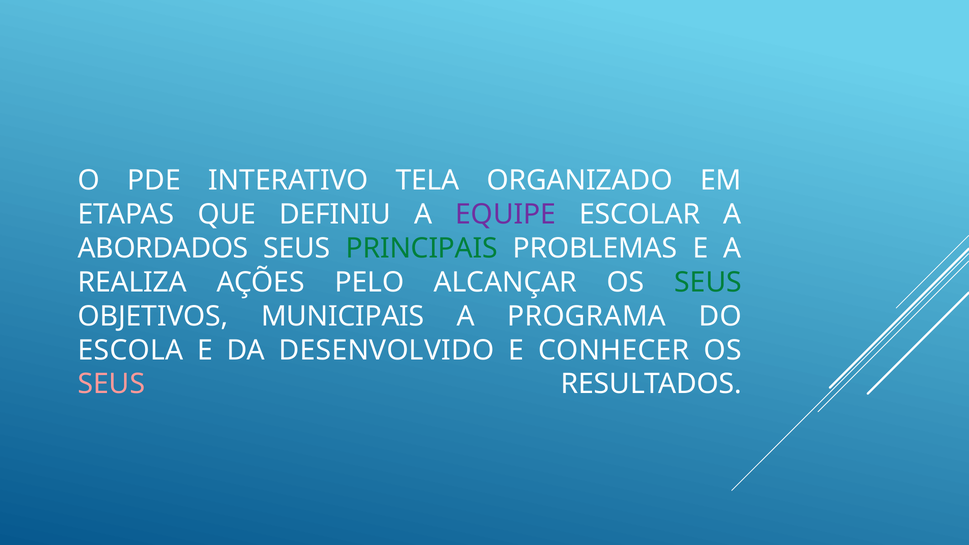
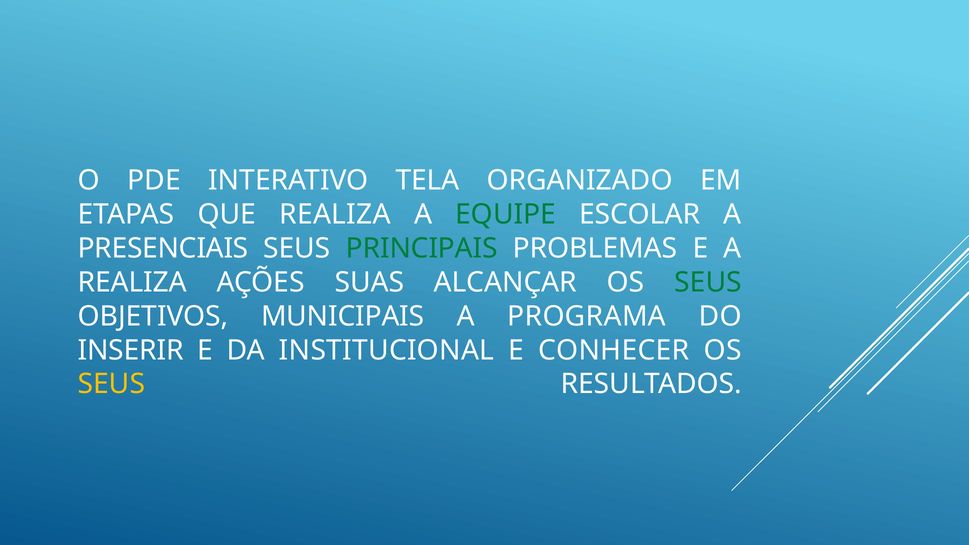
QUE DEFINIU: DEFINIU -> REALIZA (335, 215)
EQUIPE colour: purple -> green (506, 215)
ABORDADOS: ABORDADOS -> PRESENCIAIS (163, 248)
PELO: PELO -> SUAS (369, 282)
ESCOLA: ESCOLA -> INSERIR (131, 350)
DESENVOLVIDO: DESENVOLVIDO -> INSTITUCIONAL (387, 350)
SEUS colour: pink -> yellow (111, 384)
